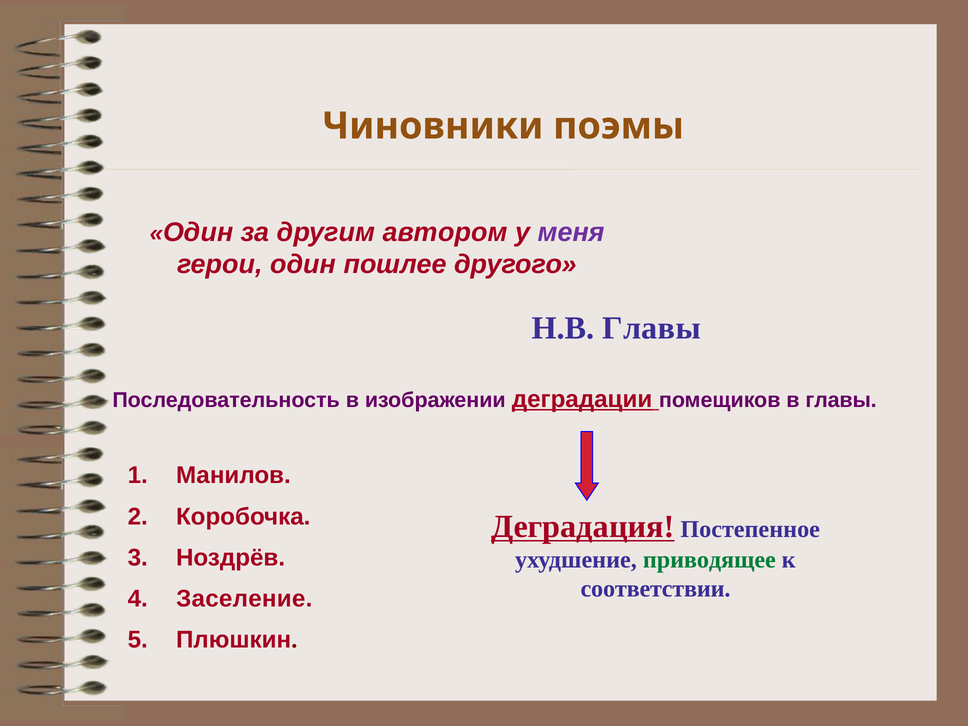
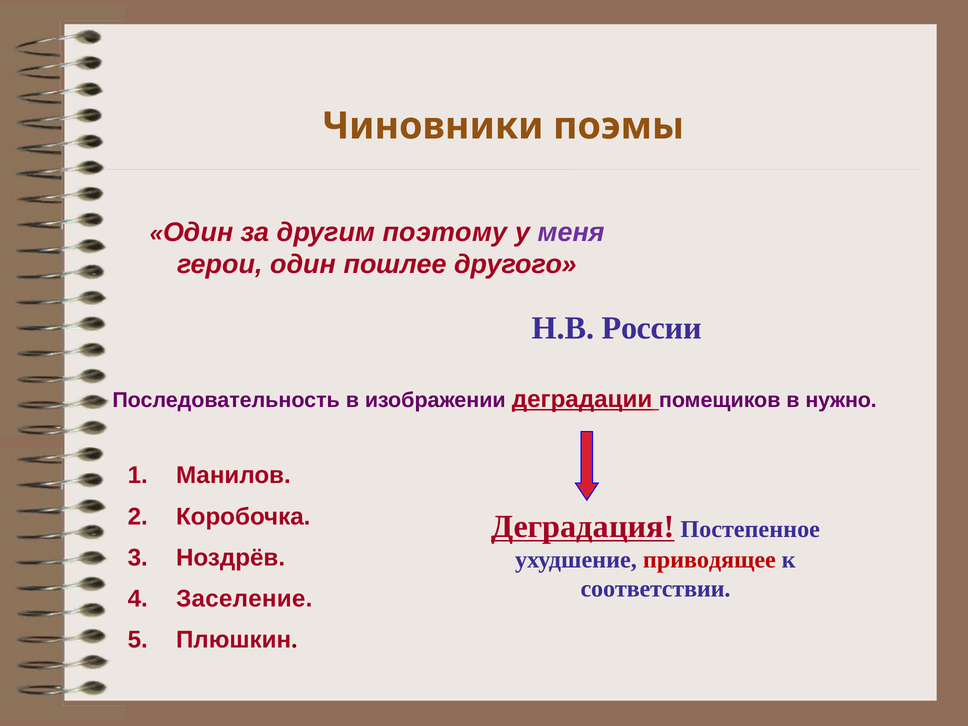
автором: автором -> поэтому (445, 232)
Н.В Главы: Главы -> России (652, 328)
в главы: главы -> нужно (841, 400)
приводящее colour: green -> red (709, 560)
